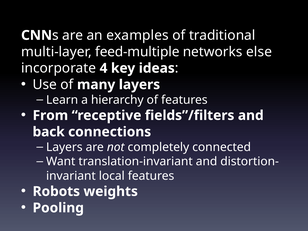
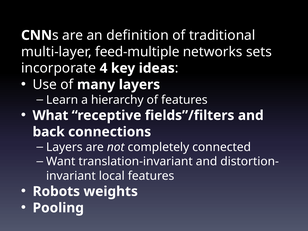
examples: examples -> definition (138, 35)
else: else -> sets (259, 52)
From: From -> What (50, 115)
